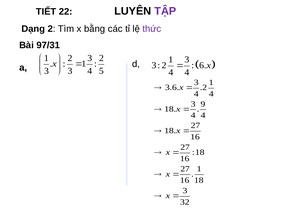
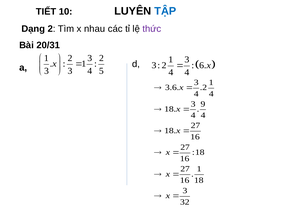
22: 22 -> 10 (66, 12)
TẬP colour: purple -> blue (165, 11)
bằng: bằng -> nhau (95, 29)
97/31: 97/31 -> 20/31 (48, 45)
